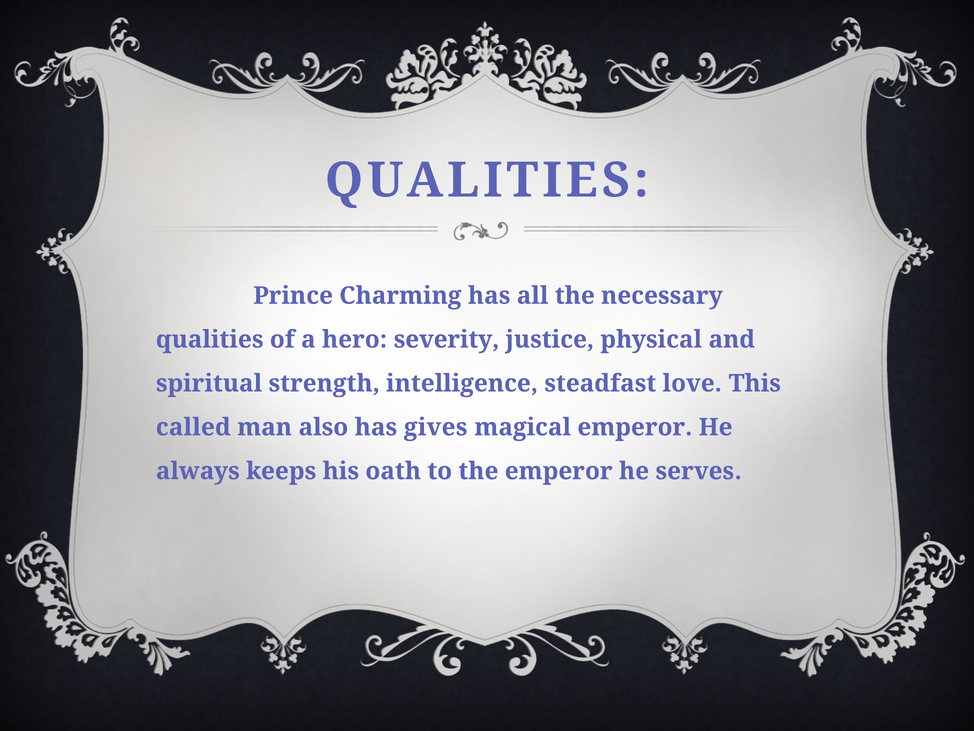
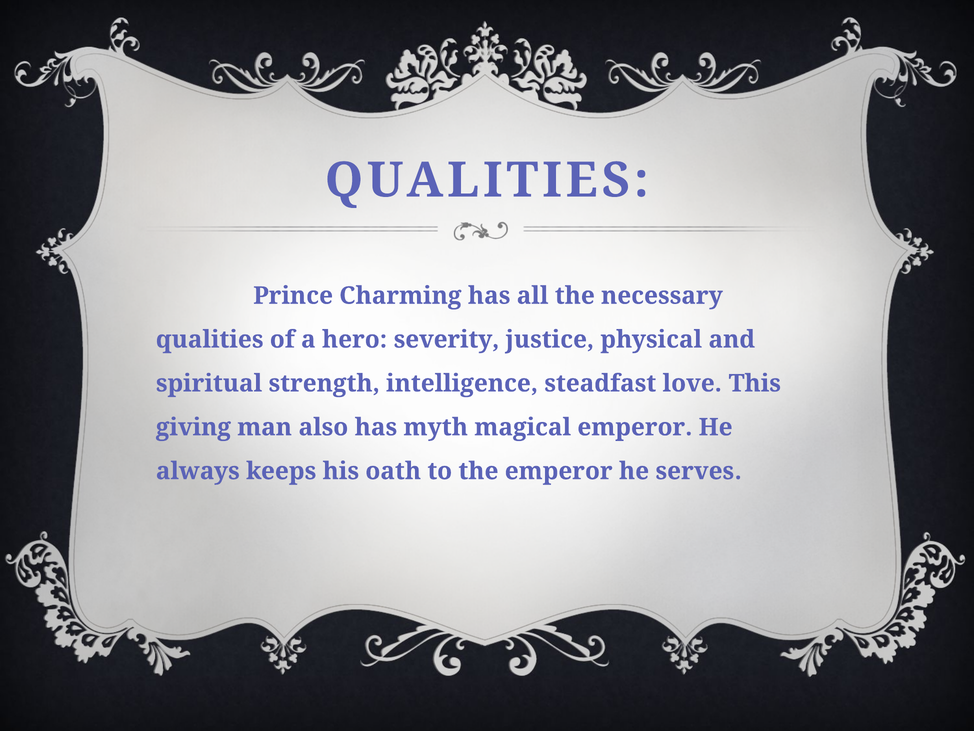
called: called -> giving (193, 427)
gives: gives -> myth (436, 427)
